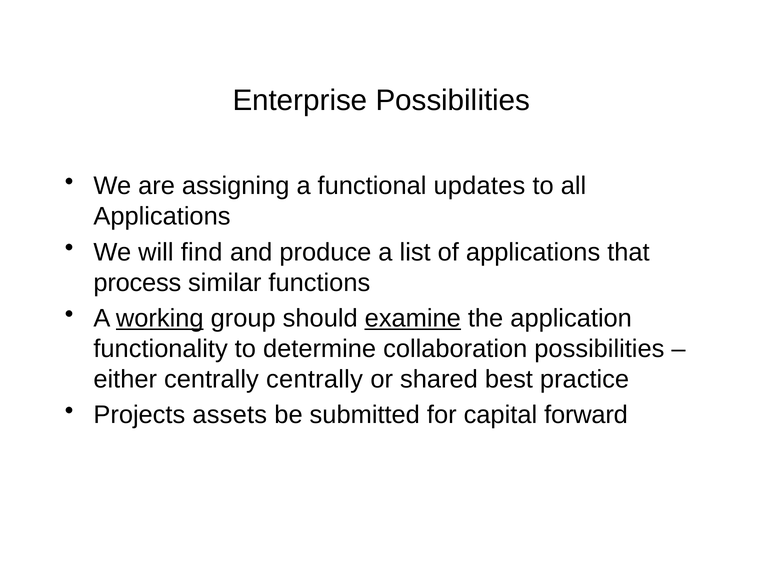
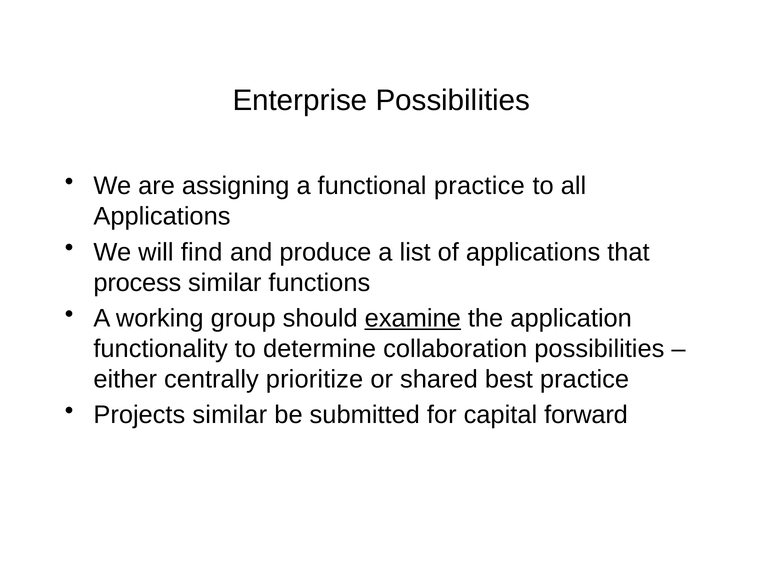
functional updates: updates -> practice (479, 186)
working underline: present -> none (160, 318)
centrally centrally: centrally -> prioritize (315, 379)
Projects assets: assets -> similar (230, 415)
